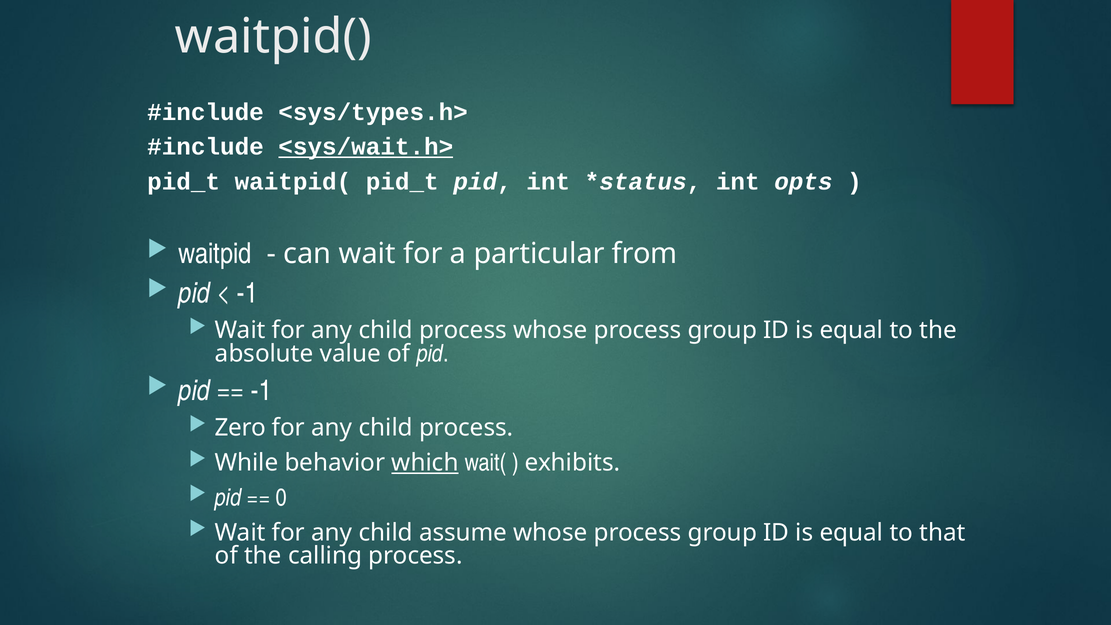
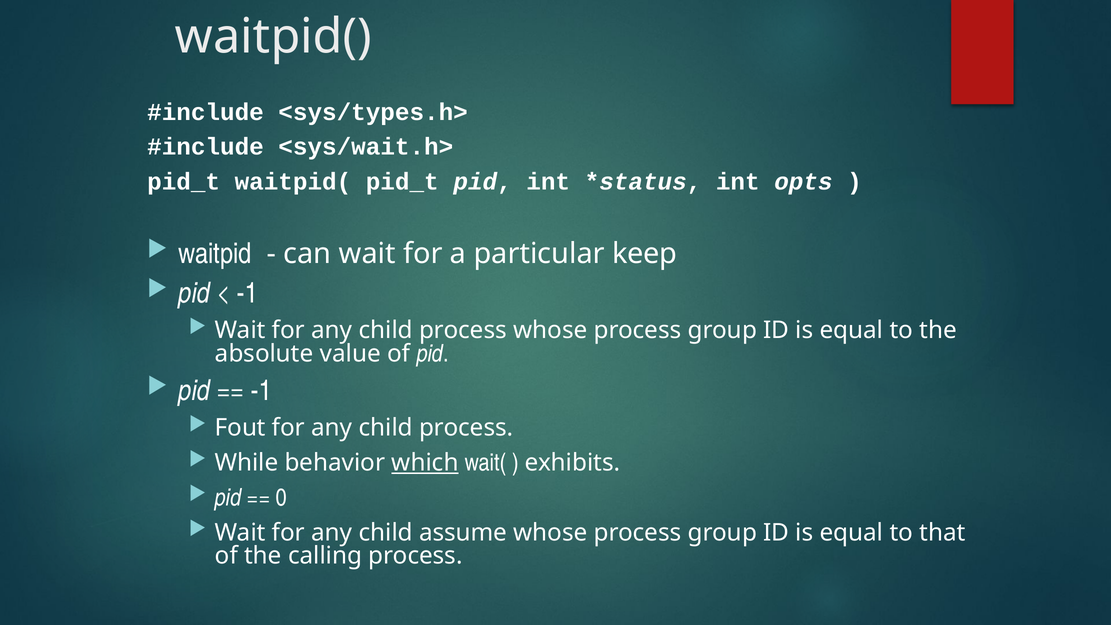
<sys/wait.h> underline: present -> none (366, 147)
from: from -> keep (645, 254)
Zero: Zero -> Fout (240, 428)
